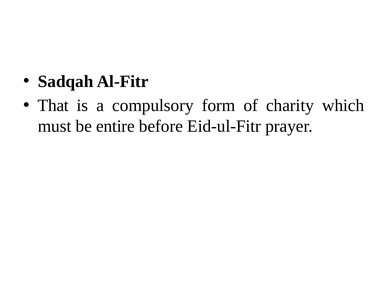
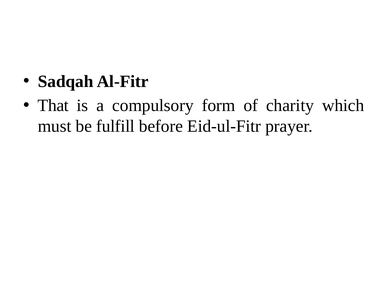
entire: entire -> fulfill (115, 126)
